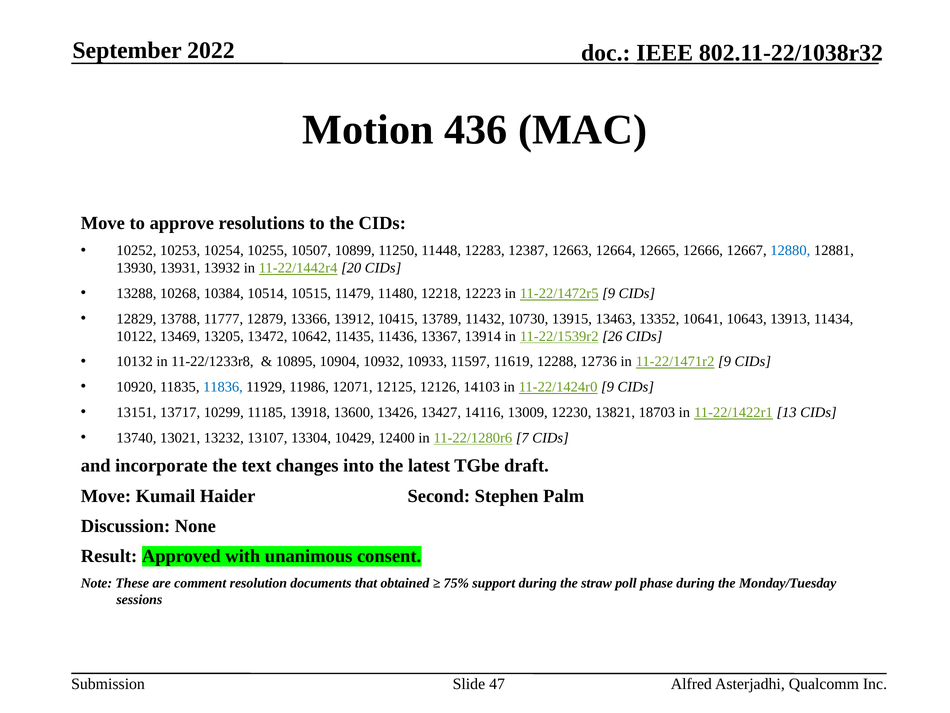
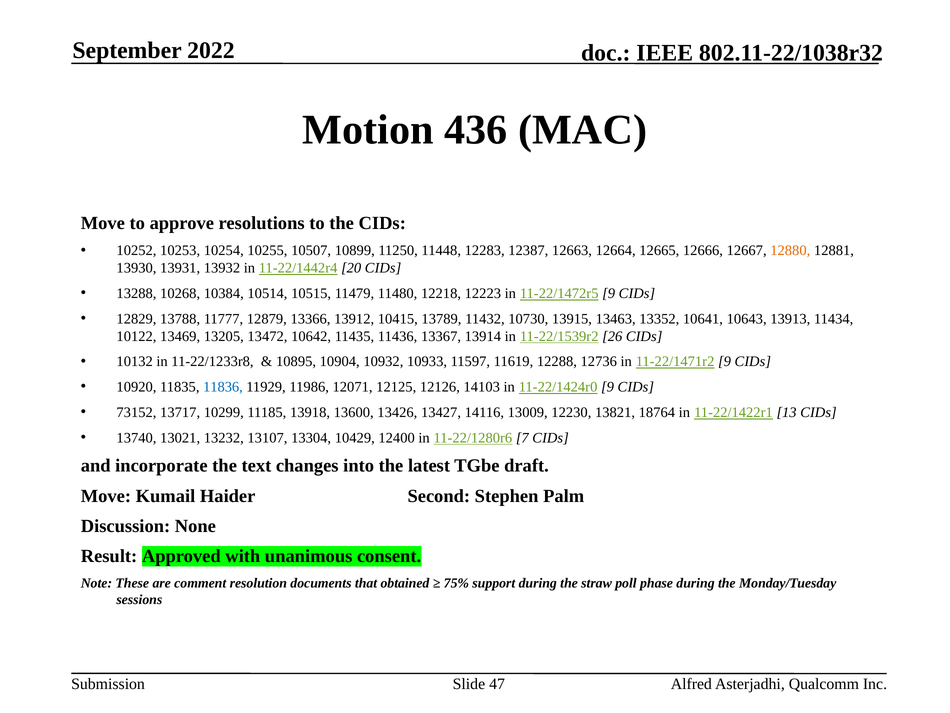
12880 colour: blue -> orange (790, 250)
13151: 13151 -> 73152 (136, 412)
18703: 18703 -> 18764 (657, 412)
